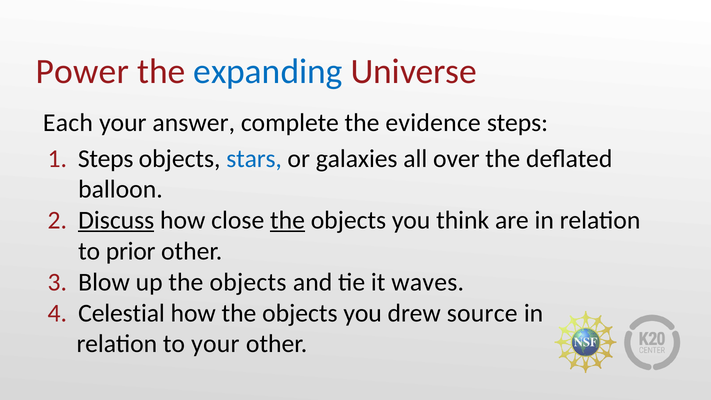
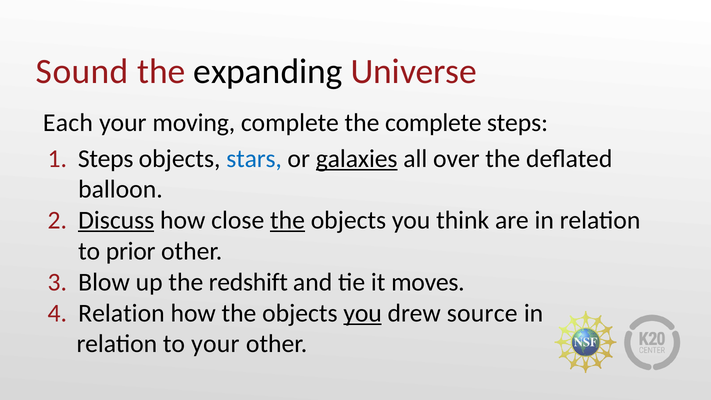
Power: Power -> Sound (82, 72)
expanding colour: blue -> black (268, 72)
answer: answer -> moving (194, 123)
the evidence: evidence -> complete (433, 123)
galaxies underline: none -> present (357, 159)
up the objects: objects -> redshift (248, 282)
waves: waves -> moves (428, 282)
Celestial: Celestial -> Relation (121, 313)
you underline: none -> present (363, 313)
